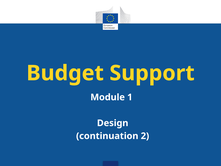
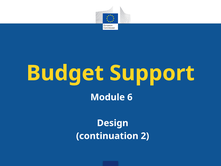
1: 1 -> 6 (130, 97)
